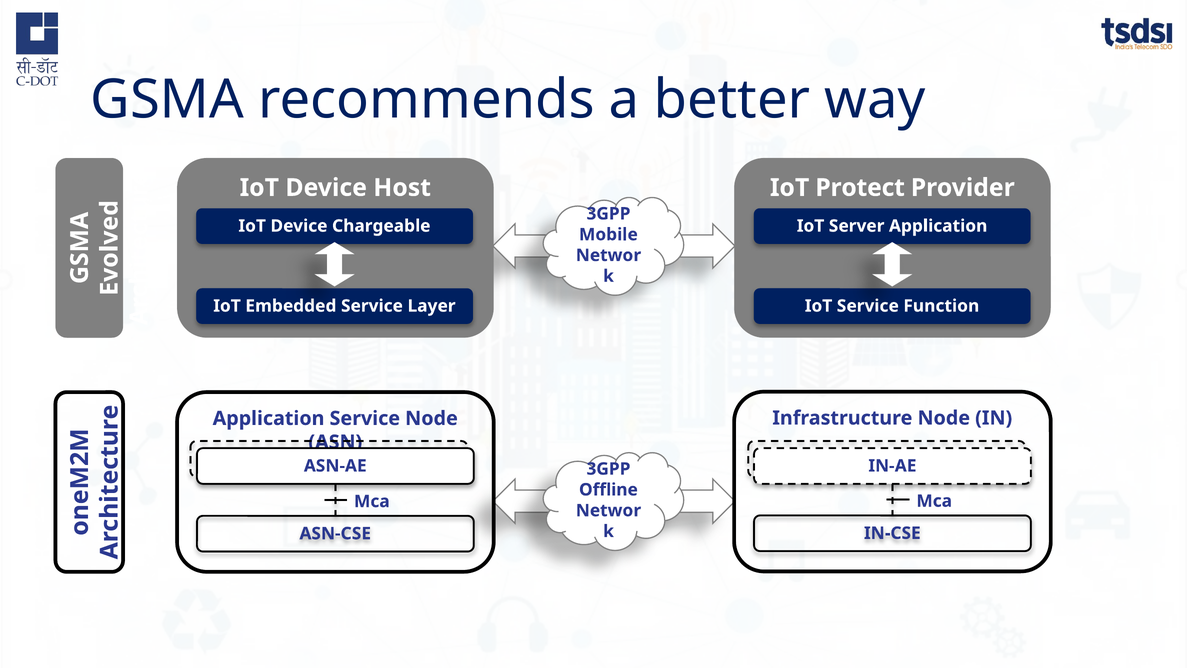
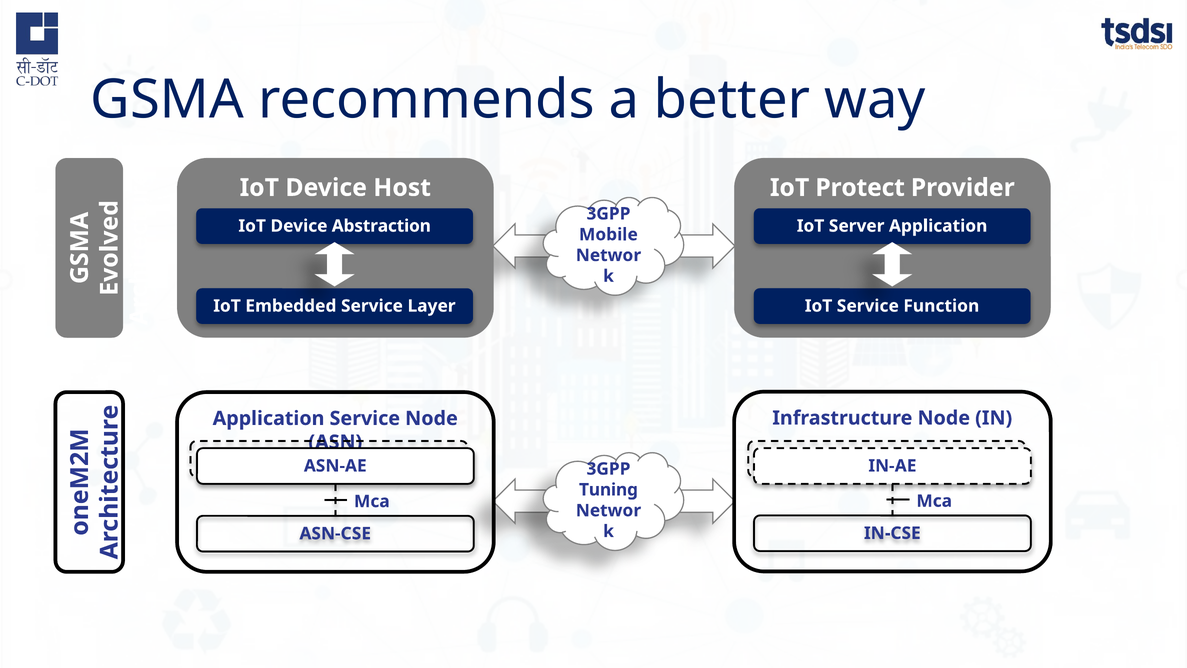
Chargeable: Chargeable -> Abstraction (381, 226)
Offline: Offline -> Tuning (608, 490)
